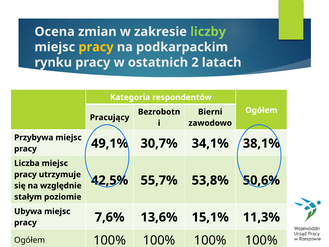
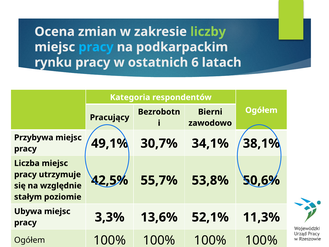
pracy colour: yellow -> light blue (96, 47)
2: 2 -> 6 (195, 62)
7,6%: 7,6% -> 3,3% (110, 217)
15,1%: 15,1% -> 52,1% (210, 217)
